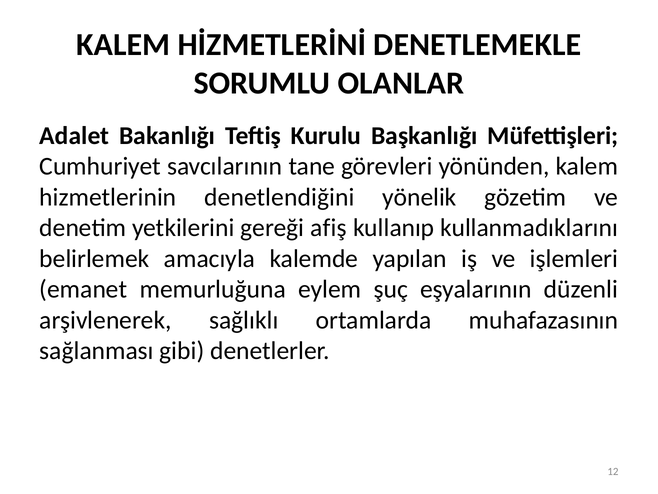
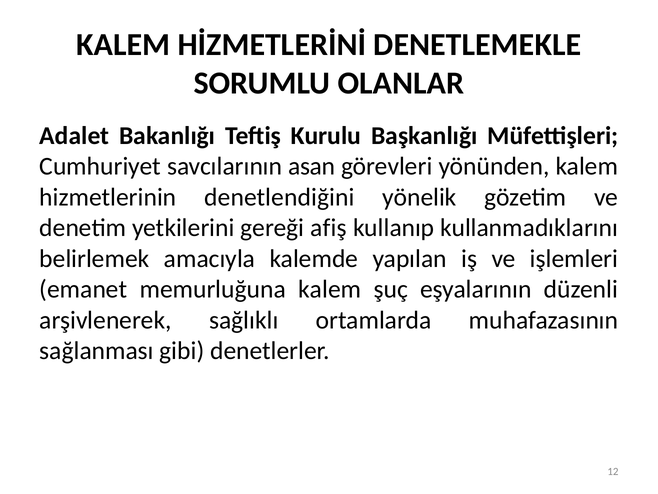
tane: tane -> asan (312, 166)
memurluğuna eylem: eylem -> kalem (330, 289)
